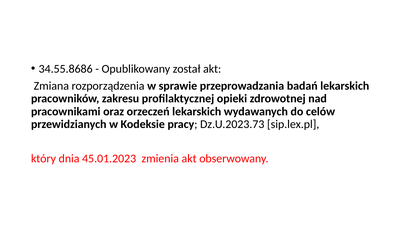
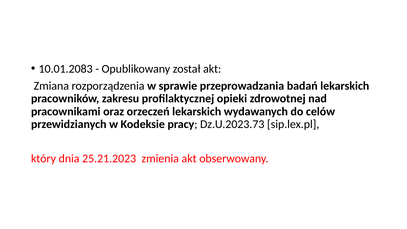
34.55.8686: 34.55.8686 -> 10.01.2083 (66, 69)
45.01.2023: 45.01.2023 -> 25.21.2023 (109, 158)
